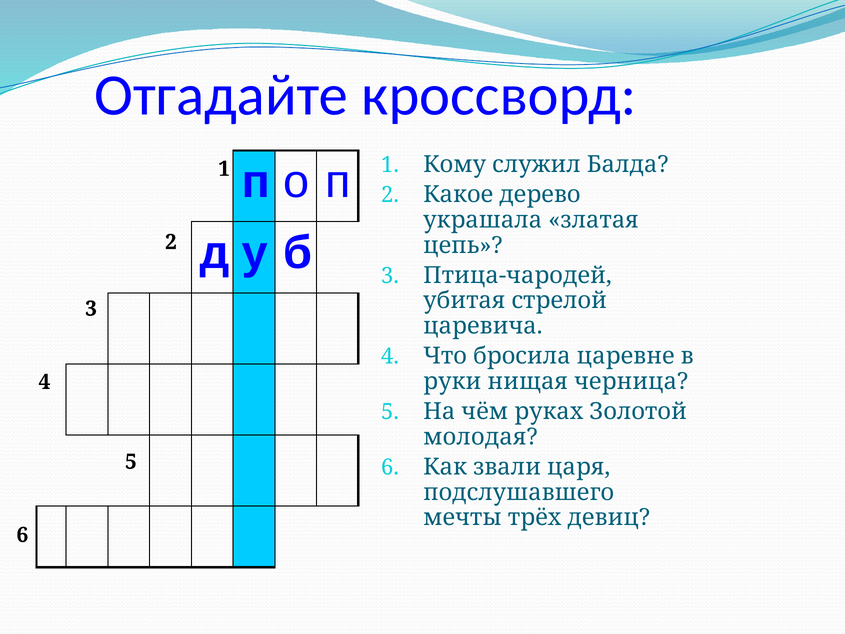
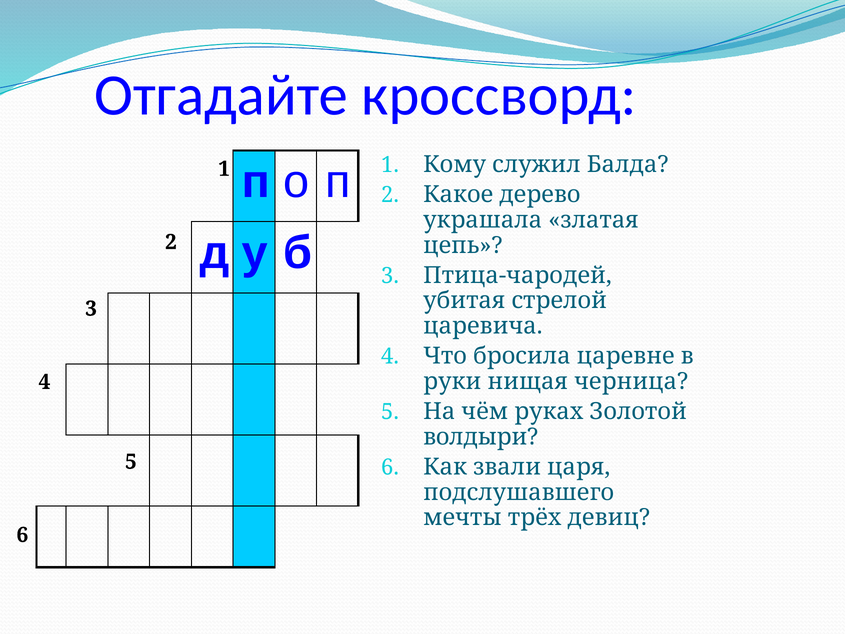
молодая: молодая -> волдыри (481, 437)
